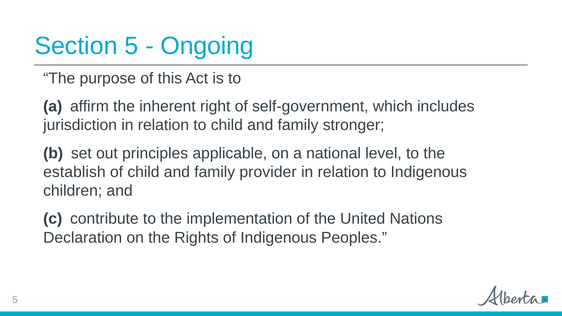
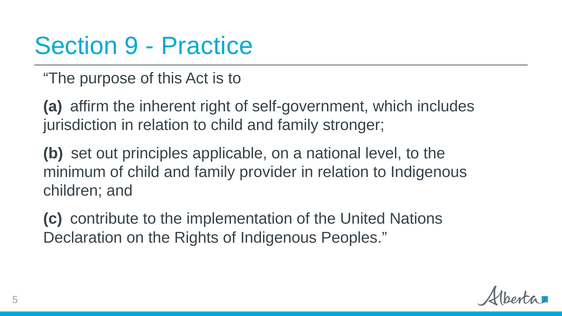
Section 5: 5 -> 9 (132, 46)
Ongoing: Ongoing -> Practice (207, 46)
establish: establish -> minimum (75, 172)
